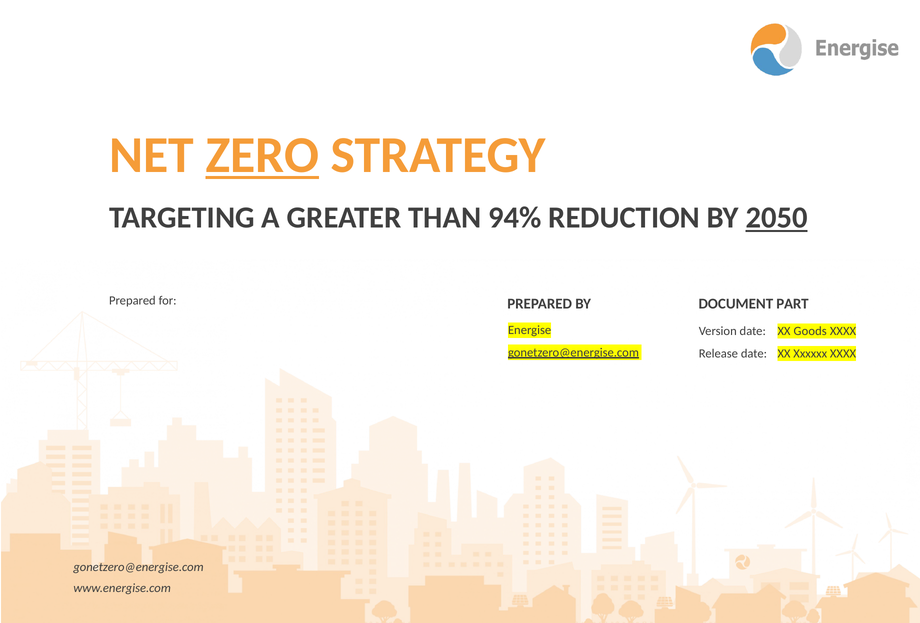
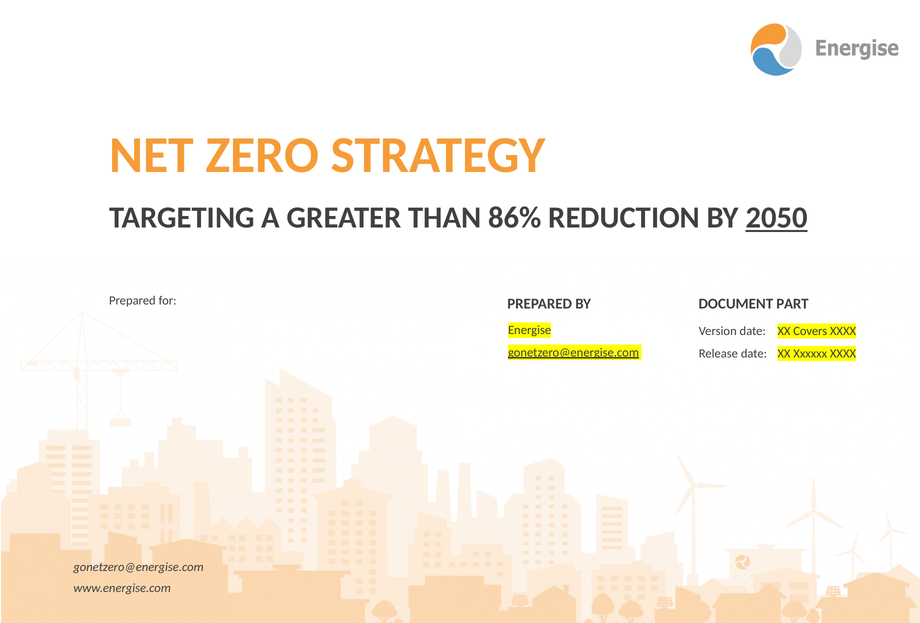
ZERO underline: present -> none (262, 155)
94%: 94% -> 86% (515, 218)
Goods: Goods -> Covers (810, 331)
